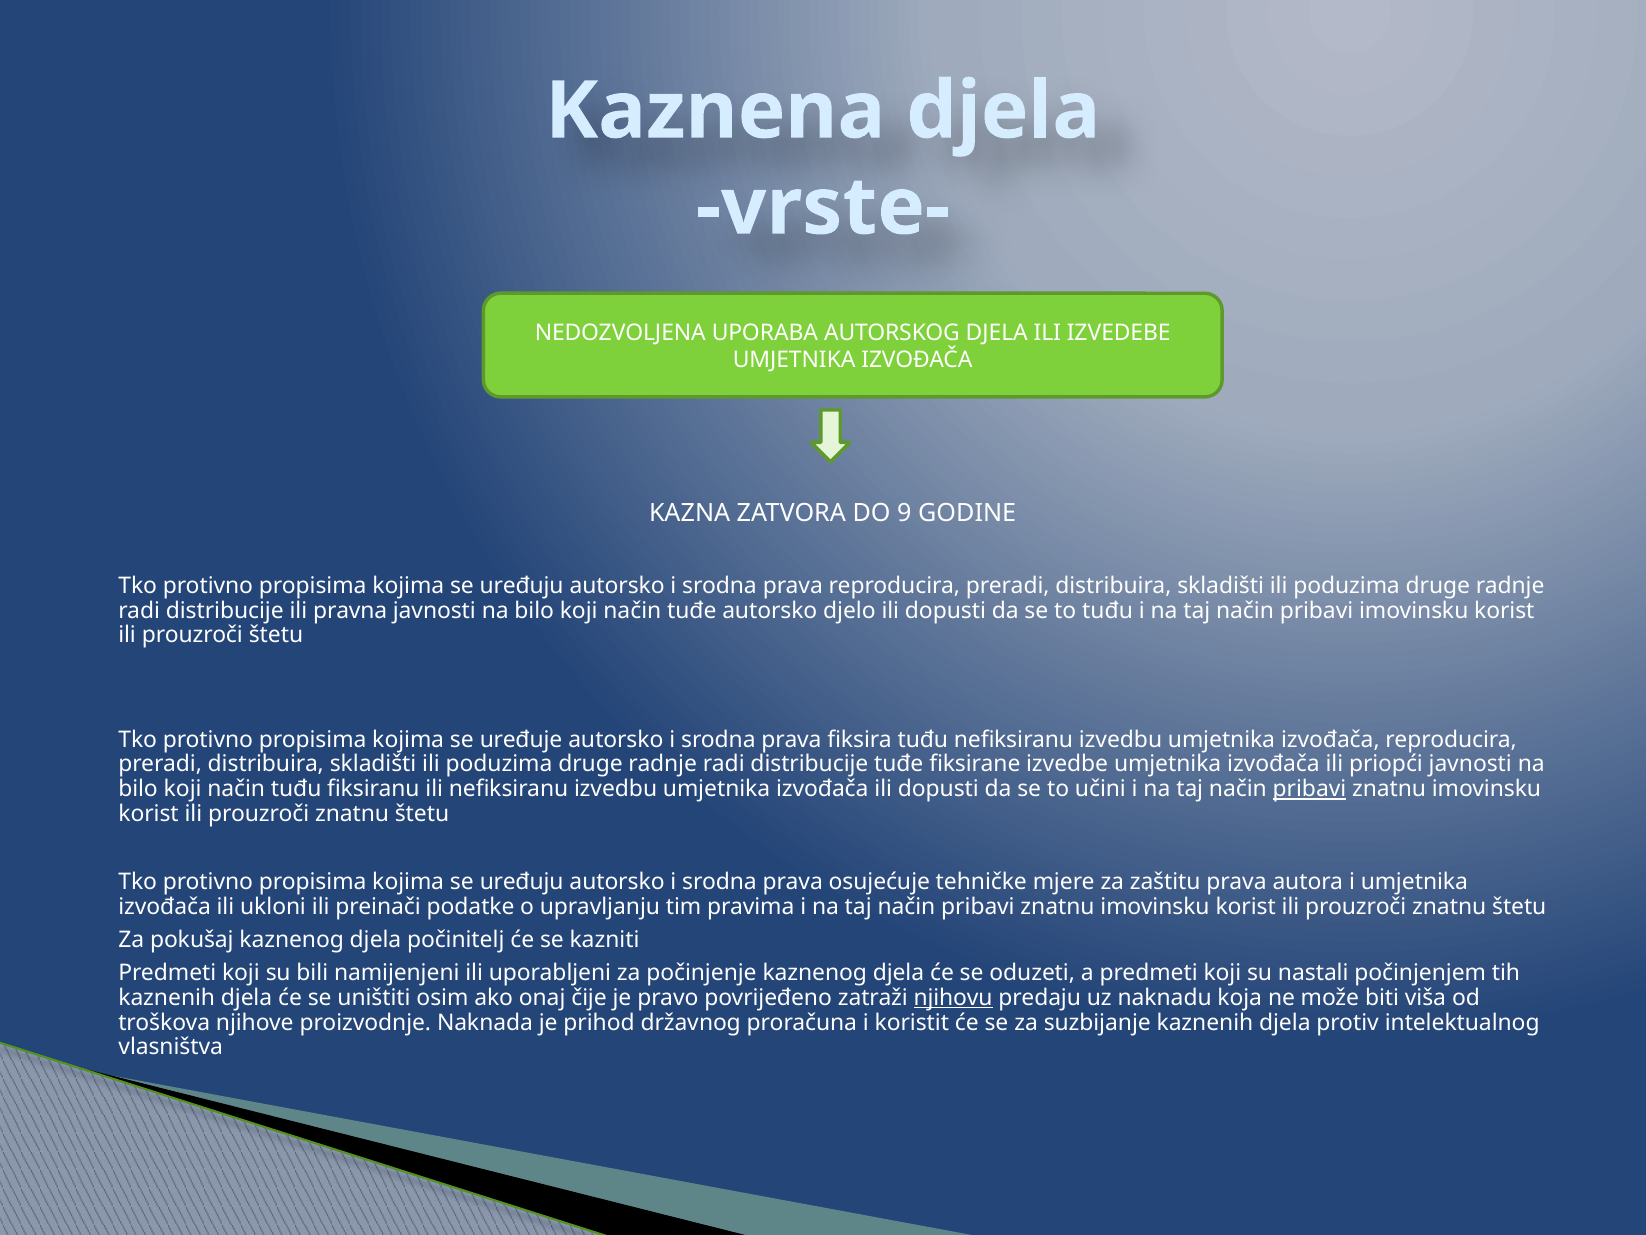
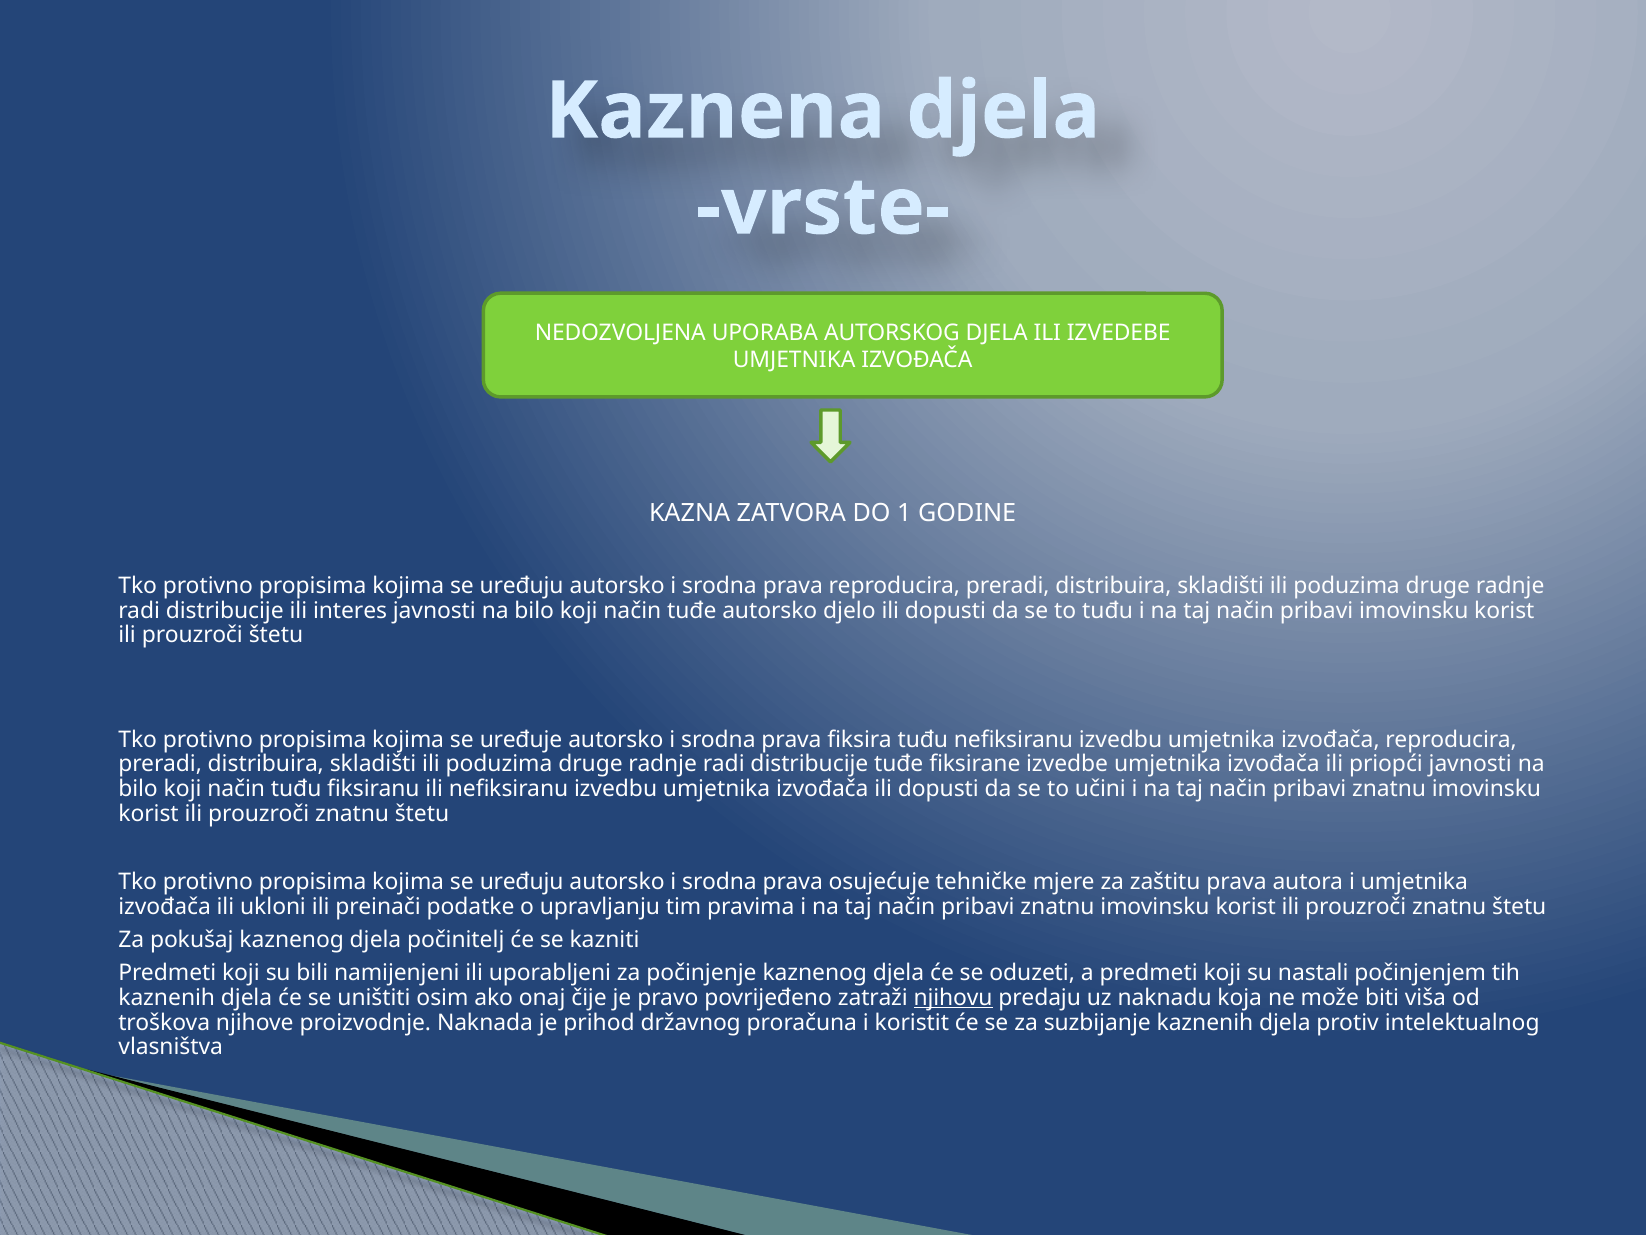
9: 9 -> 1 (904, 513)
pravna: pravna -> interes (350, 610)
pribavi underline: present -> none (1309, 789)
